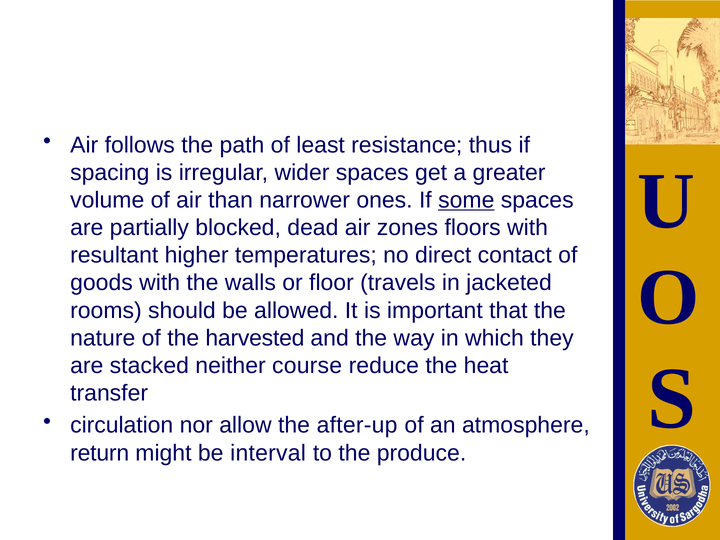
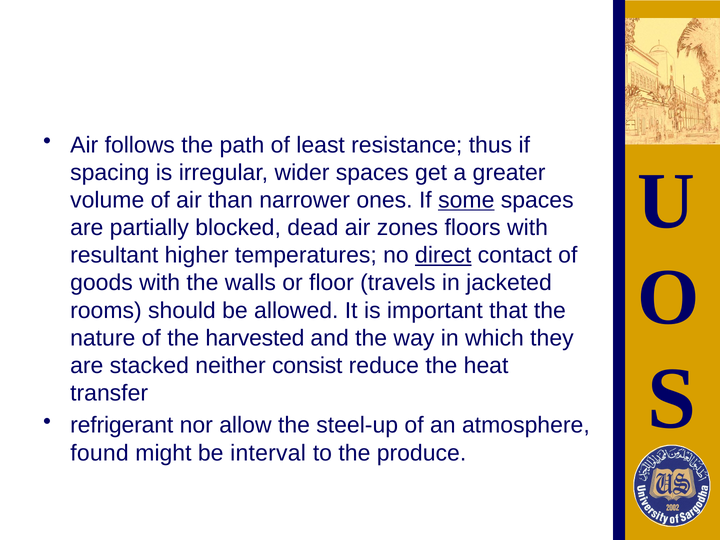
direct underline: none -> present (443, 255)
course: course -> consist (307, 366)
circulation: circulation -> refrigerant (122, 425)
after-up: after-up -> steel-up (357, 425)
return: return -> found (99, 453)
